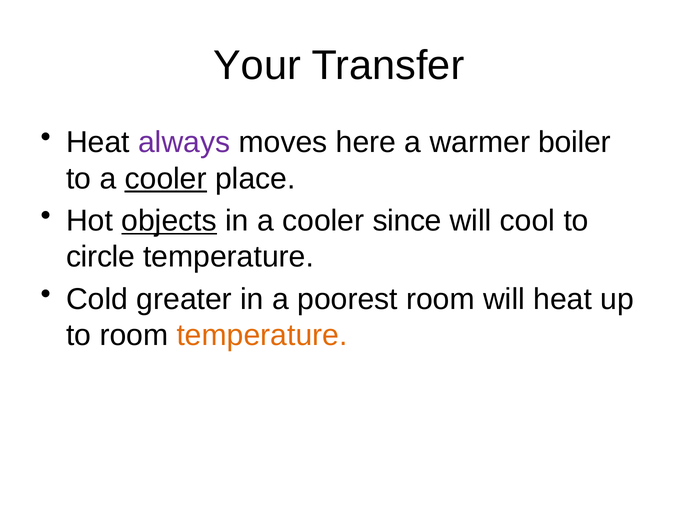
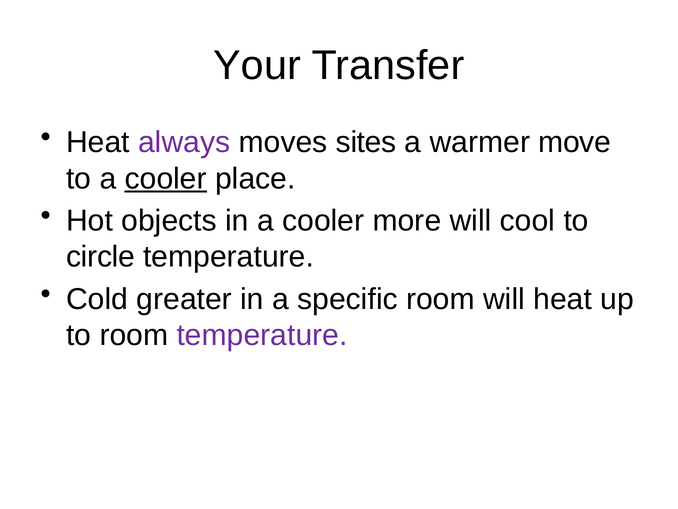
here: here -> sites (366, 142)
boiler: boiler -> move (575, 142)
objects underline: present -> none (169, 221)
since: since -> more (407, 221)
poorest: poorest -> specific (348, 299)
temperature colour: orange -> purple (262, 335)
